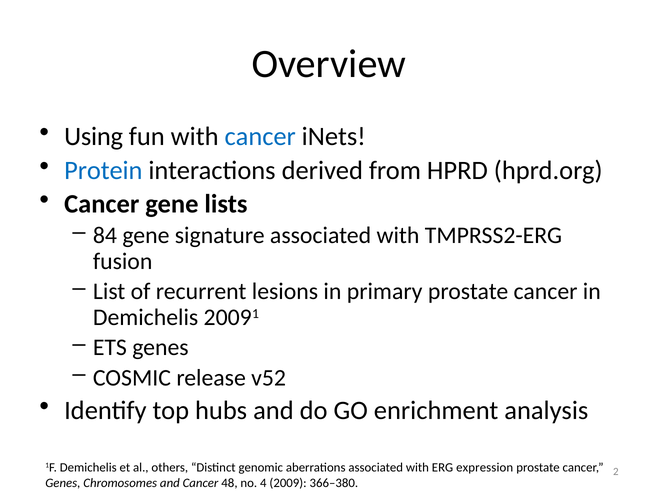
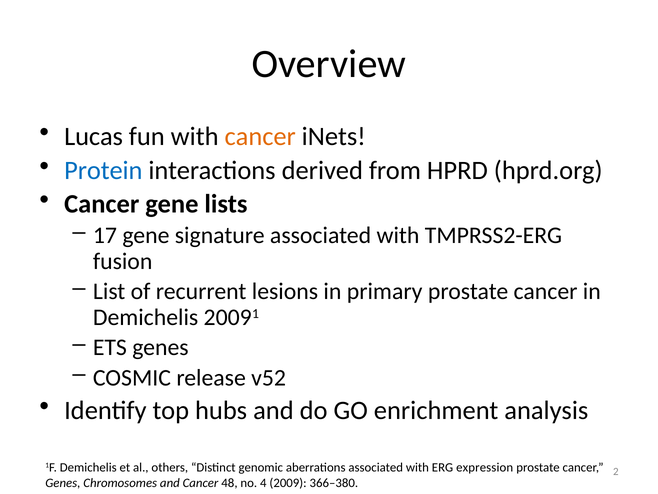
Using: Using -> Lucas (94, 136)
cancer colour: blue -> orange (260, 136)
84: 84 -> 17 (105, 235)
